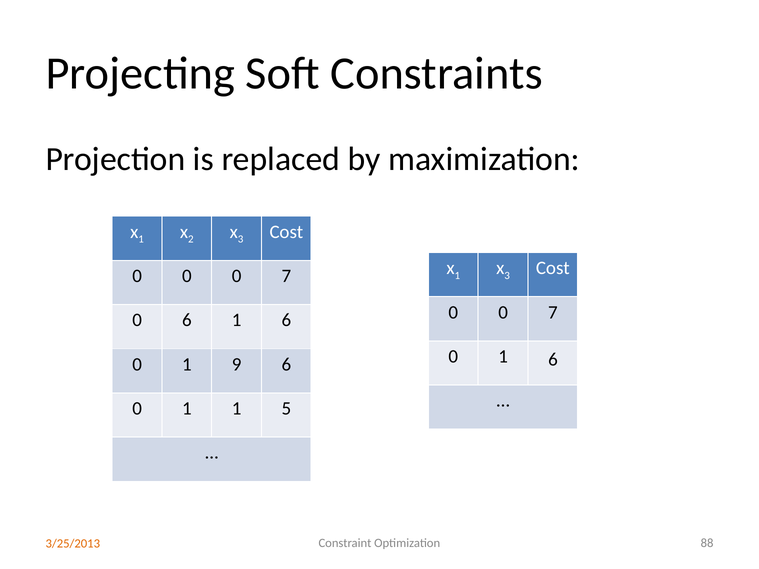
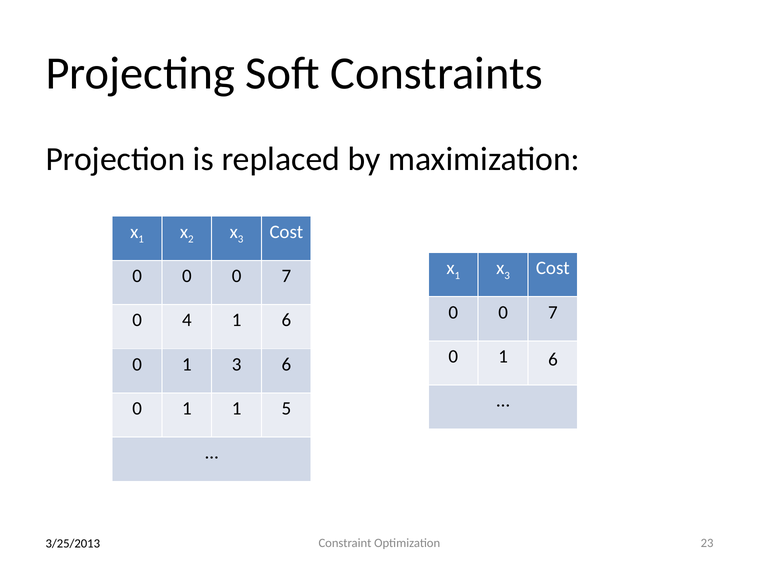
0 6: 6 -> 4 (187, 320)
1 9: 9 -> 3 (237, 365)
88: 88 -> 23 (707, 544)
3/25/2013 colour: orange -> black (73, 544)
